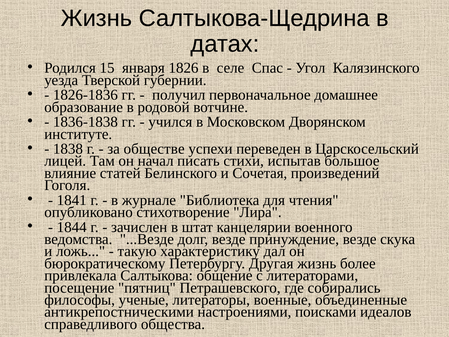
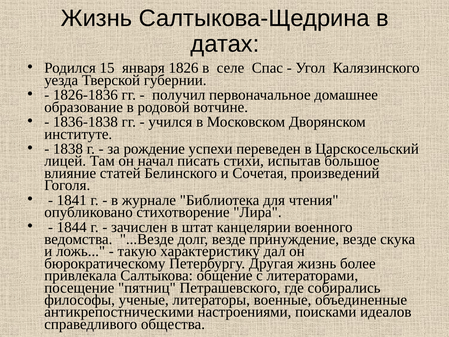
обществе: обществе -> рождение (154, 149)
